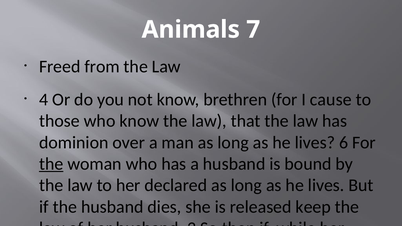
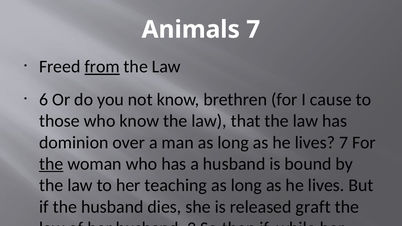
from underline: none -> present (102, 67)
4: 4 -> 6 (44, 100)
lives 6: 6 -> 7 (344, 143)
declared: declared -> teaching (176, 185)
keep: keep -> graft (313, 207)
